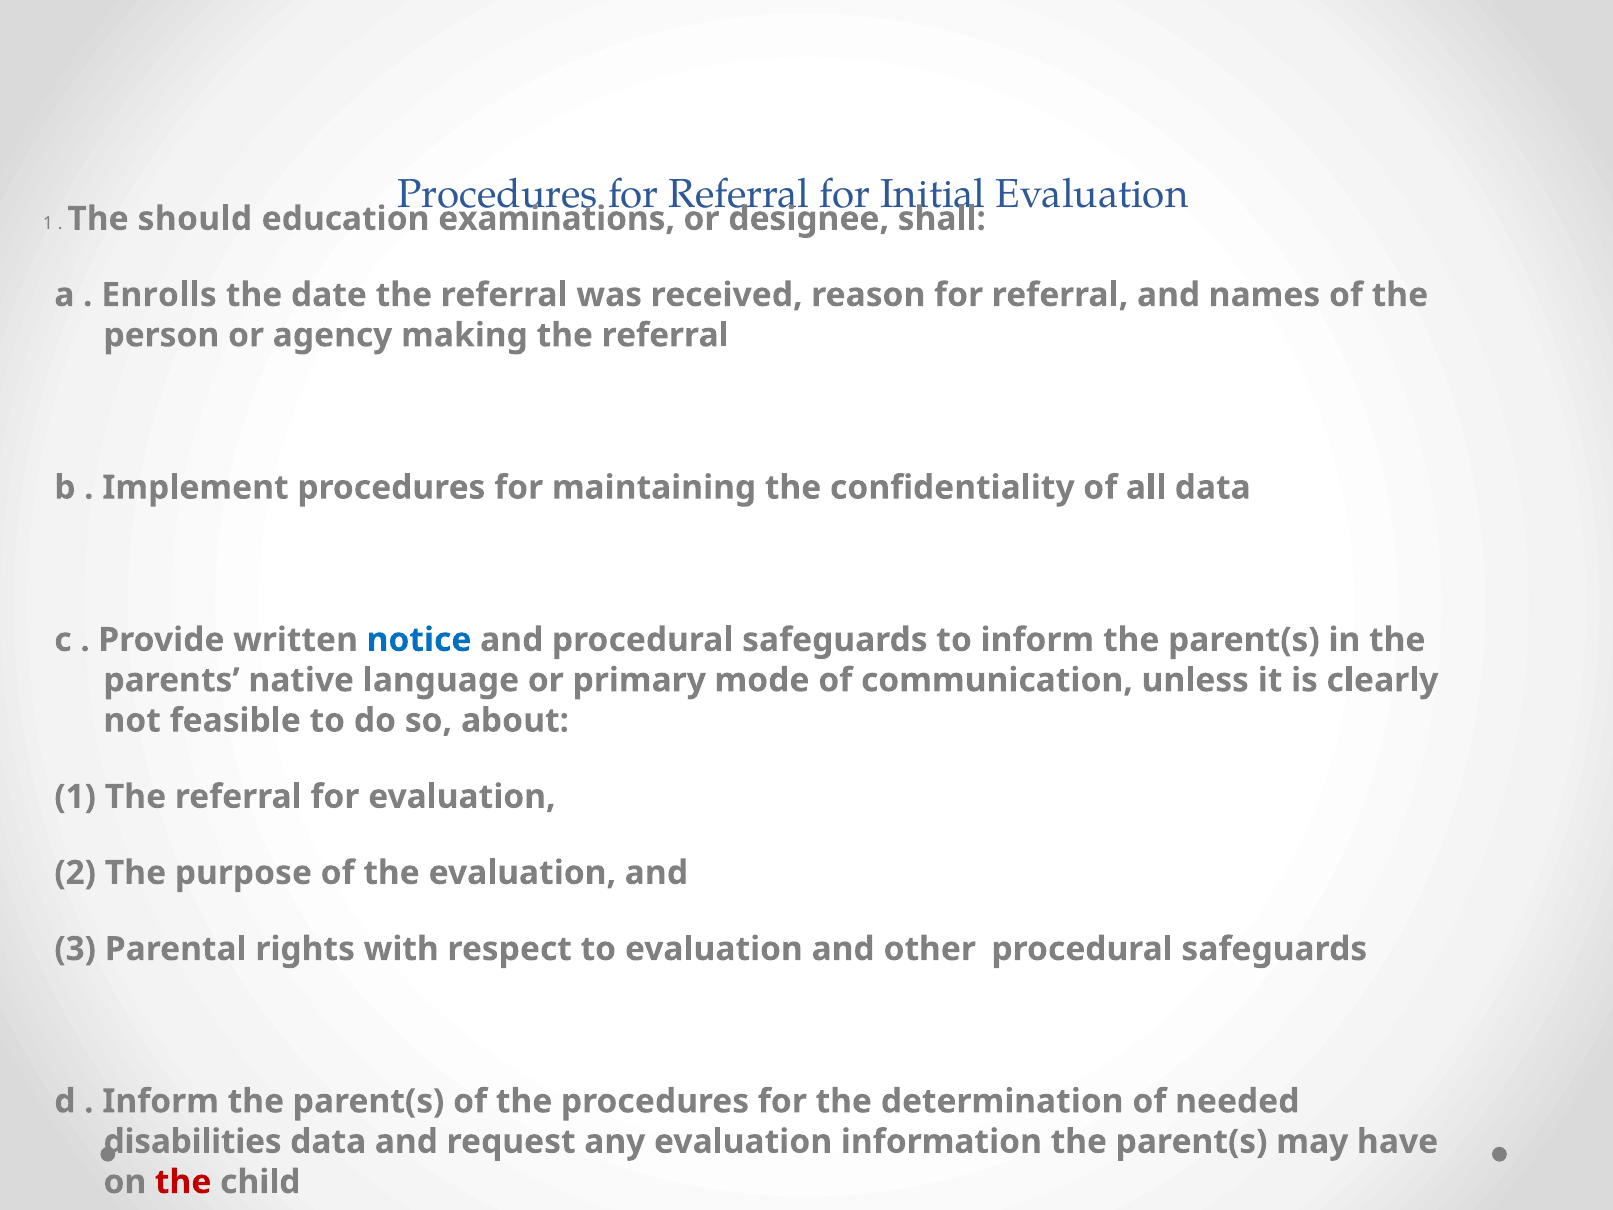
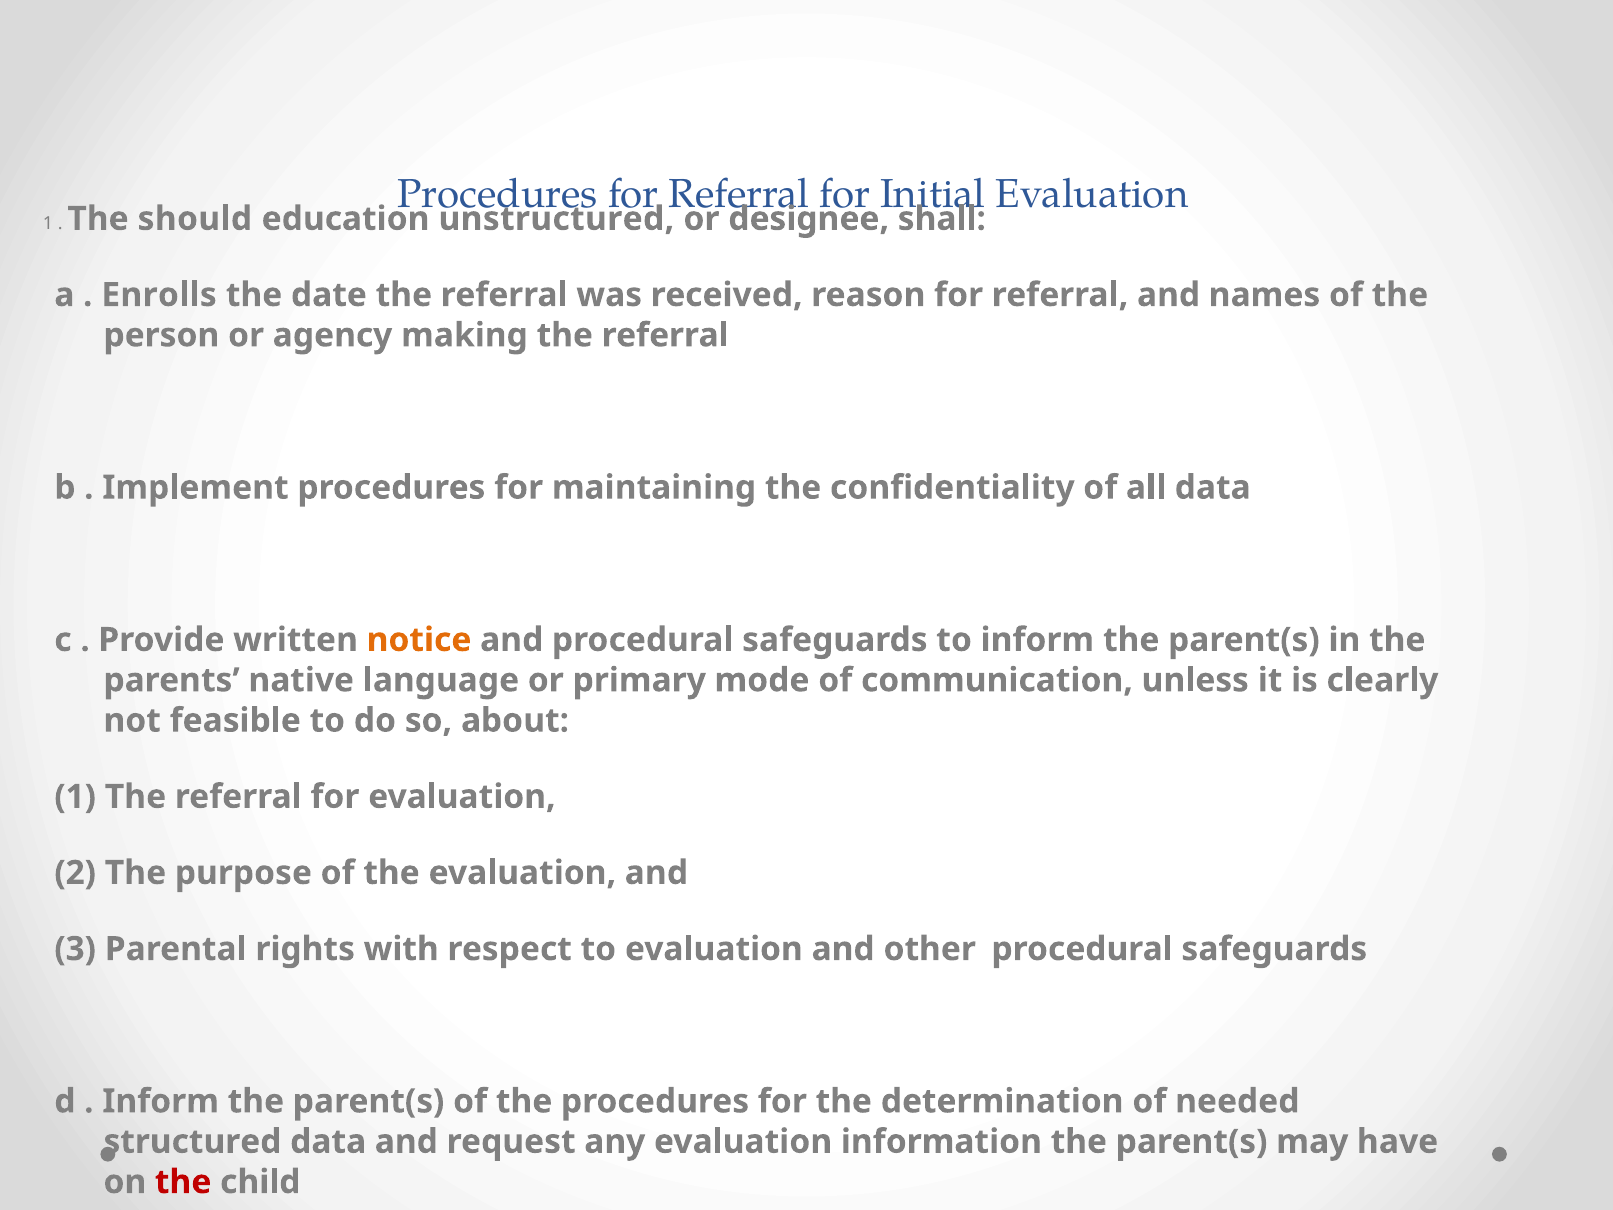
examinations: examinations -> unstructured (556, 219)
notice colour: blue -> orange (419, 640)
disabilities: disabilities -> structured (192, 1141)
